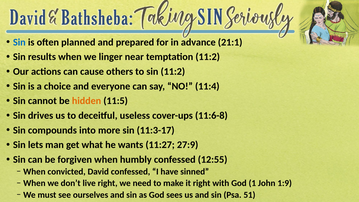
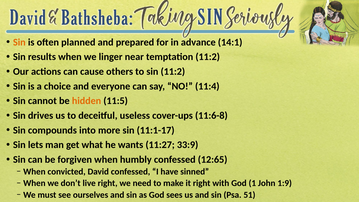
Sin colour: blue -> orange (19, 42)
21:1: 21:1 -> 14:1 (230, 42)
11:3-17: 11:3-17 -> 11:1-17 (156, 130)
27:9: 27:9 -> 33:9 (188, 145)
12:55: 12:55 -> 12:65 (213, 159)
